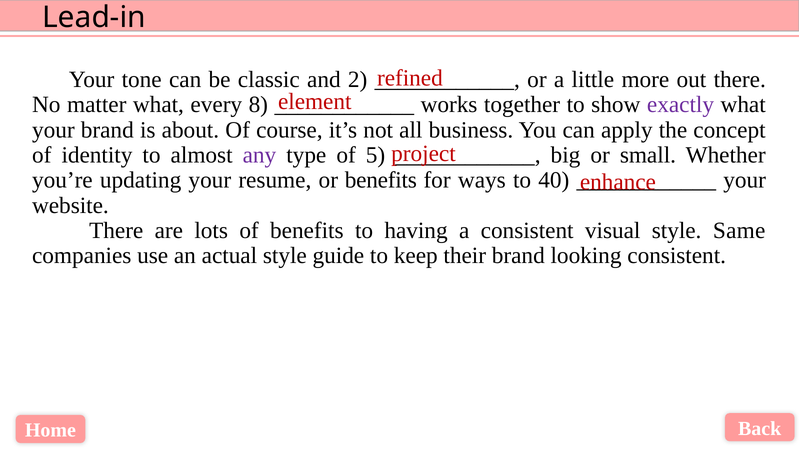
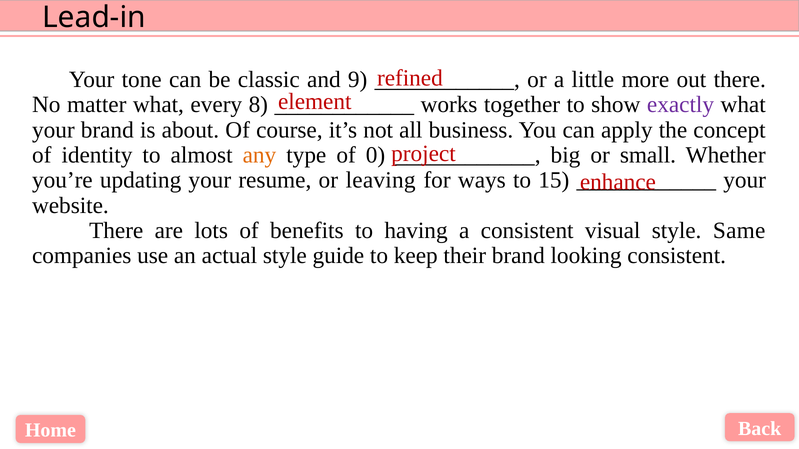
2: 2 -> 9 (358, 80)
any colour: purple -> orange (259, 155)
5: 5 -> 0 (376, 155)
or benefits: benefits -> leaving (381, 180)
40: 40 -> 15 (554, 180)
